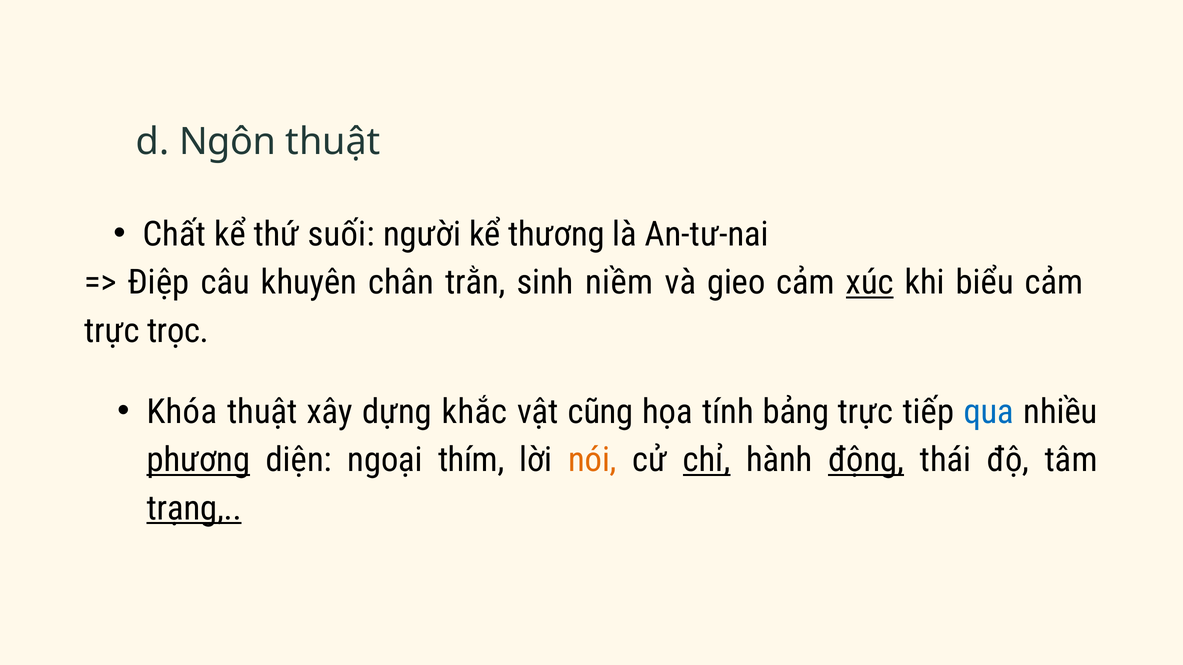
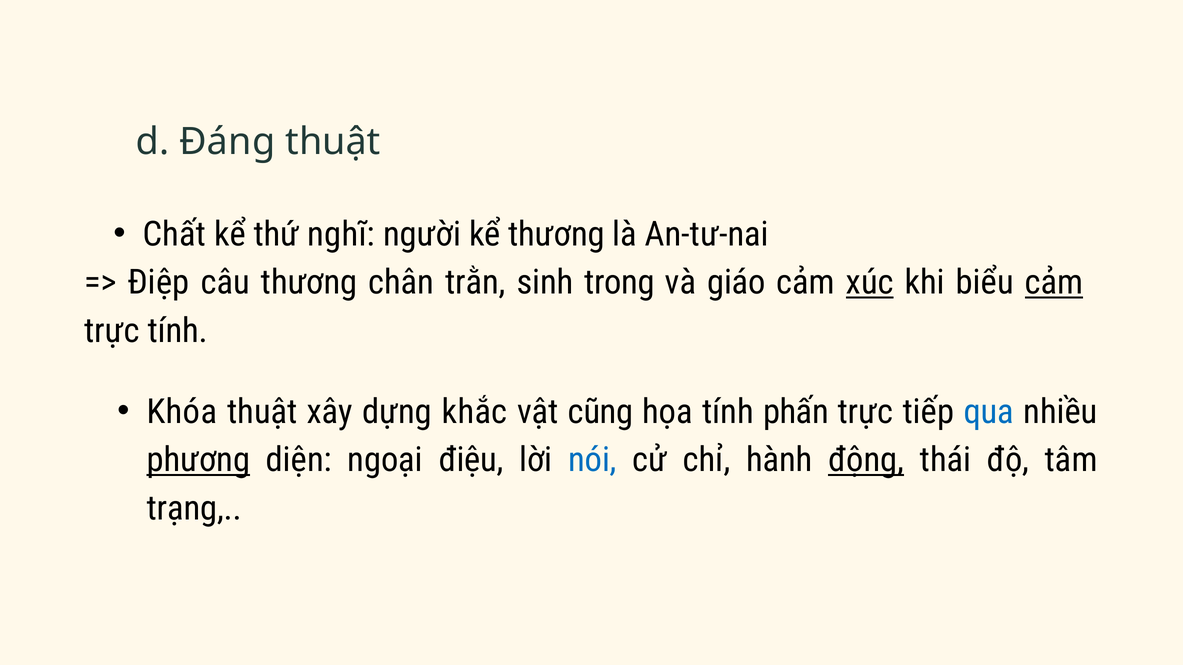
Ngôn: Ngôn -> Đáng (227, 142)
suối: suối -> nghĩ (341, 234)
câu khuyên: khuyên -> thương (309, 283)
niềm: niềm -> trong (619, 283)
gieo: gieo -> giáo (736, 283)
cảm underline: none -> present (1054, 283)
trực trọc: trọc -> tính (178, 331)
bảng: bảng -> phấn (796, 412)
thím: thím -> điệu (471, 460)
nói colour: orange -> blue (592, 460)
chỉ underline: present -> none (707, 460)
trạng underline: present -> none (194, 509)
